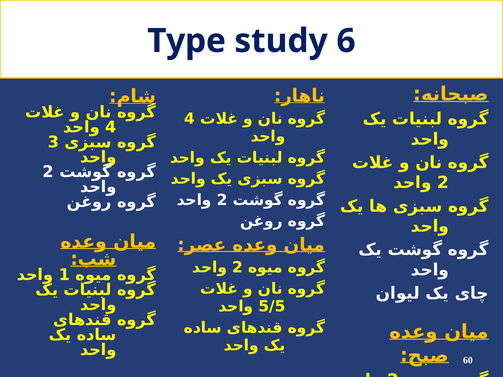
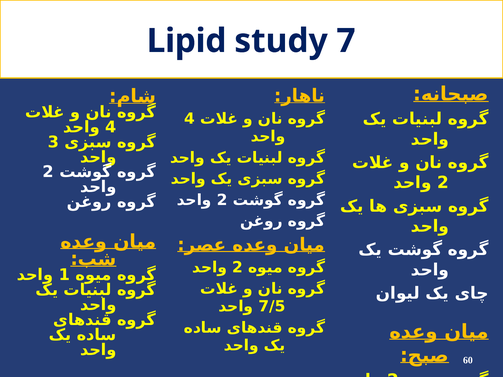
Type: Type -> Lipid (187, 41)
6: 6 -> 7 (346, 41)
5/5: 5/5 -> 7/5 (272, 307)
